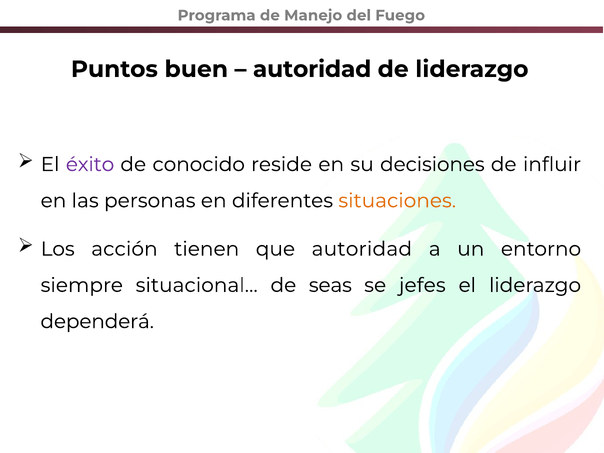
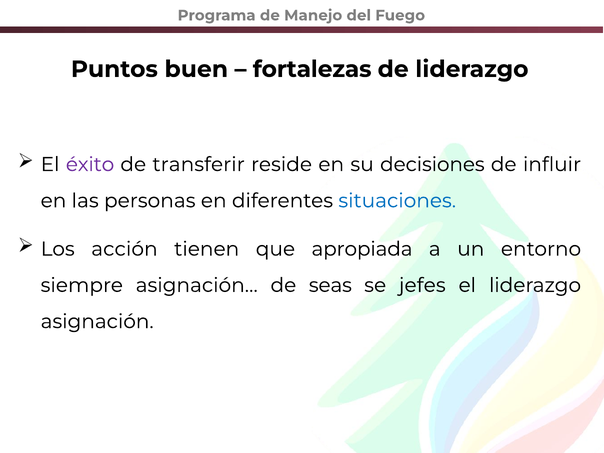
autoridad: autoridad -> fortalezas (312, 69)
conocido: conocido -> transferir (199, 164)
situaciones colour: orange -> blue (397, 201)
que autoridad: autoridad -> apropiada (362, 249)
situacional…: situacional… -> asignación… (197, 285)
dependerá: dependerá -> asignación (97, 321)
